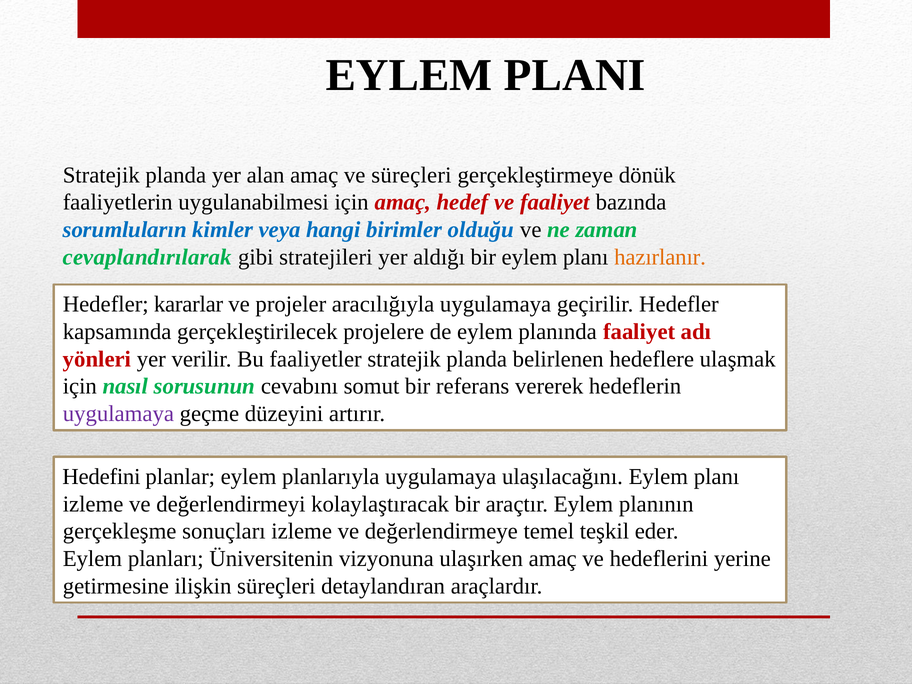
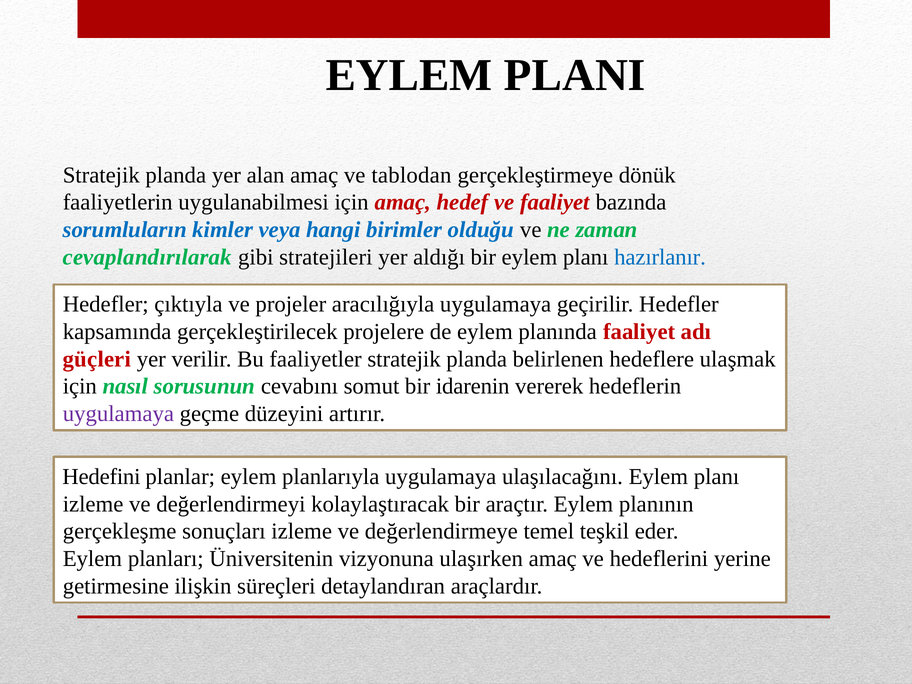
ve süreçleri: süreçleri -> tablodan (411, 175)
hazırlanır colour: orange -> blue (660, 257)
kararlar: kararlar -> çıktıyla (188, 304)
yönleri: yönleri -> güçleri (97, 359)
referans: referans -> idarenin (473, 386)
